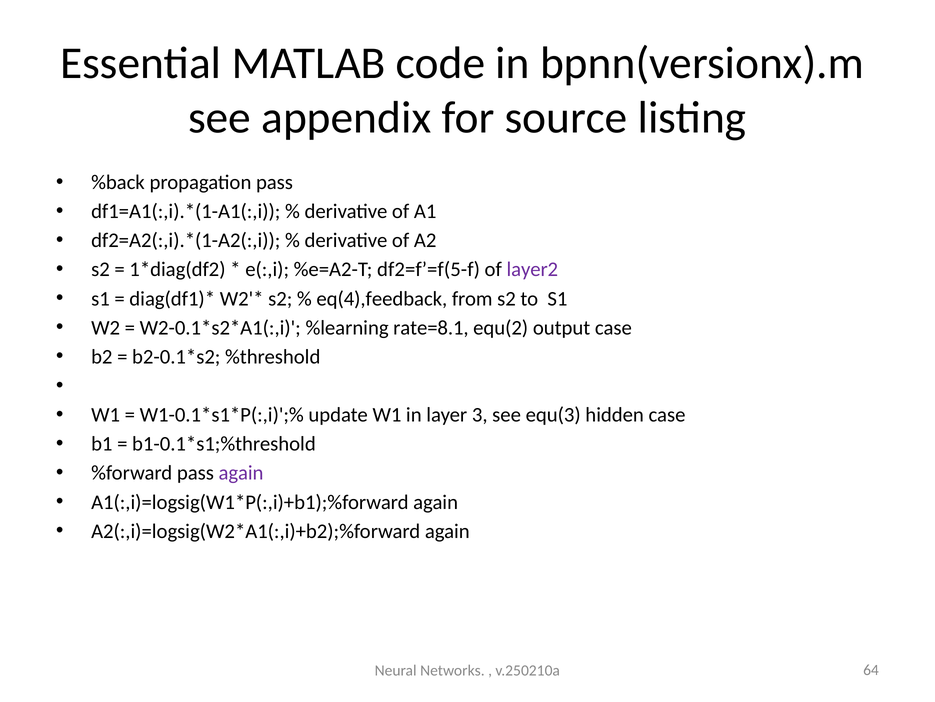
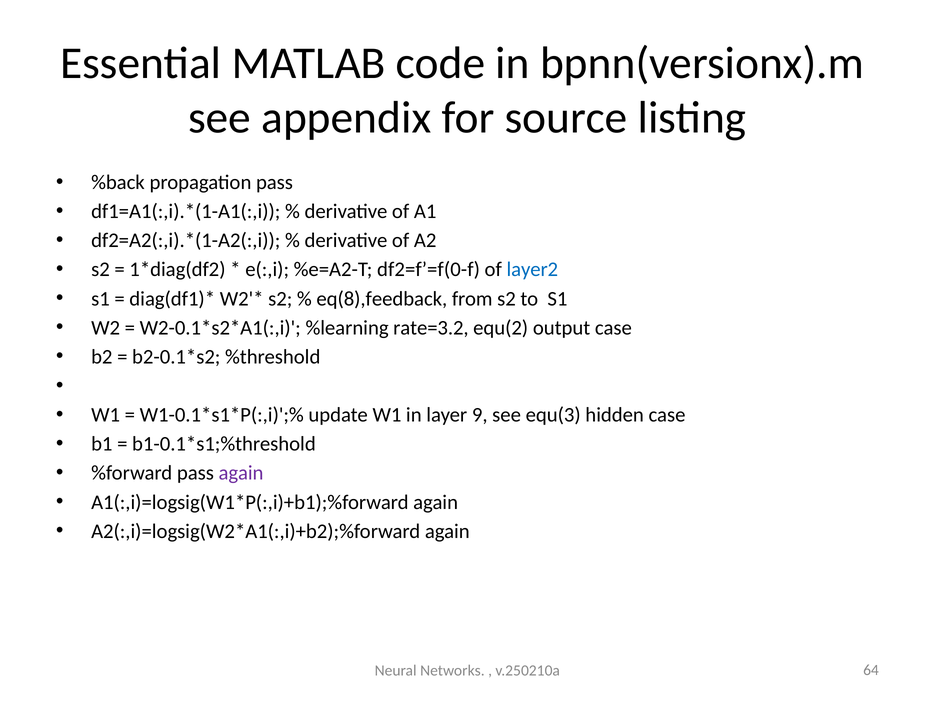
df2=f’=f(5-f: df2=f’=f(5-f -> df2=f’=f(0-f (429, 269)
layer2 colour: purple -> blue (532, 269)
eq(4),feedback: eq(4),feedback -> eq(8),feedback (382, 298)
rate=8.1: rate=8.1 -> rate=3.2 (431, 327)
3: 3 -> 9 (480, 415)
